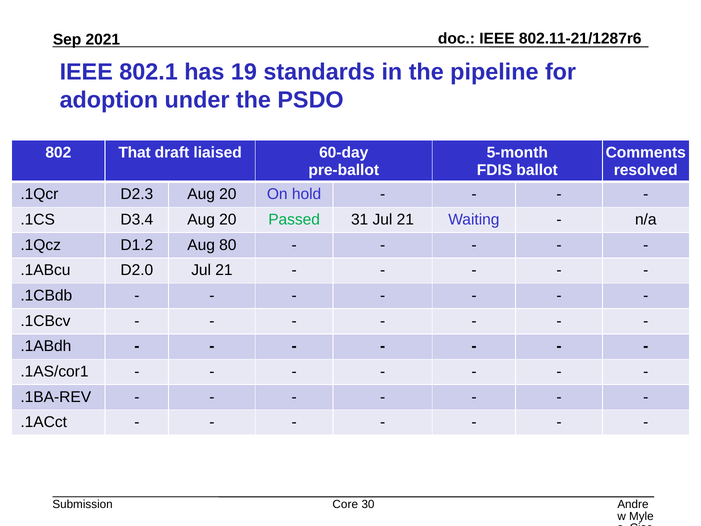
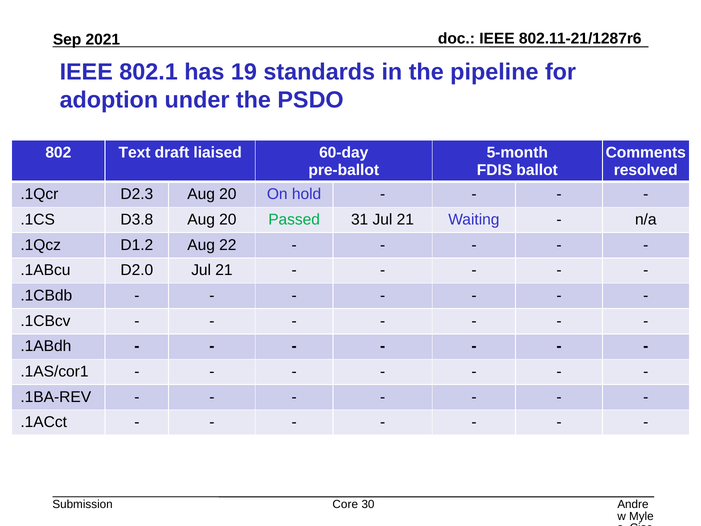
That: That -> Text (135, 153)
D3.4: D3.4 -> D3.8 (137, 220)
80: 80 -> 22 (228, 245)
